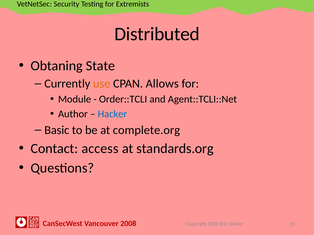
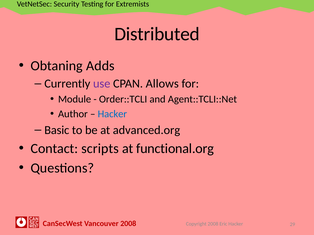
State: State -> Adds (100, 66)
use colour: orange -> purple (102, 84)
complete.org: complete.org -> advanced.org (146, 130)
access: access -> scripts (100, 149)
standards.org: standards.org -> functional.org (175, 149)
